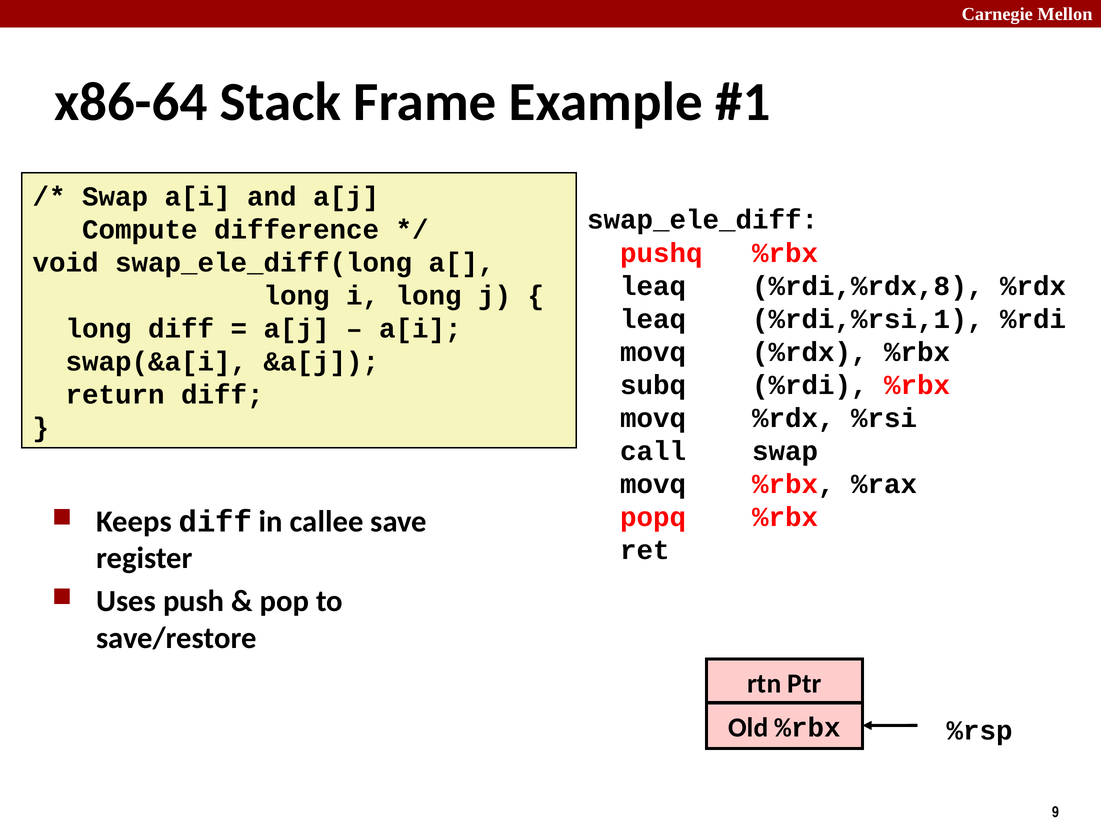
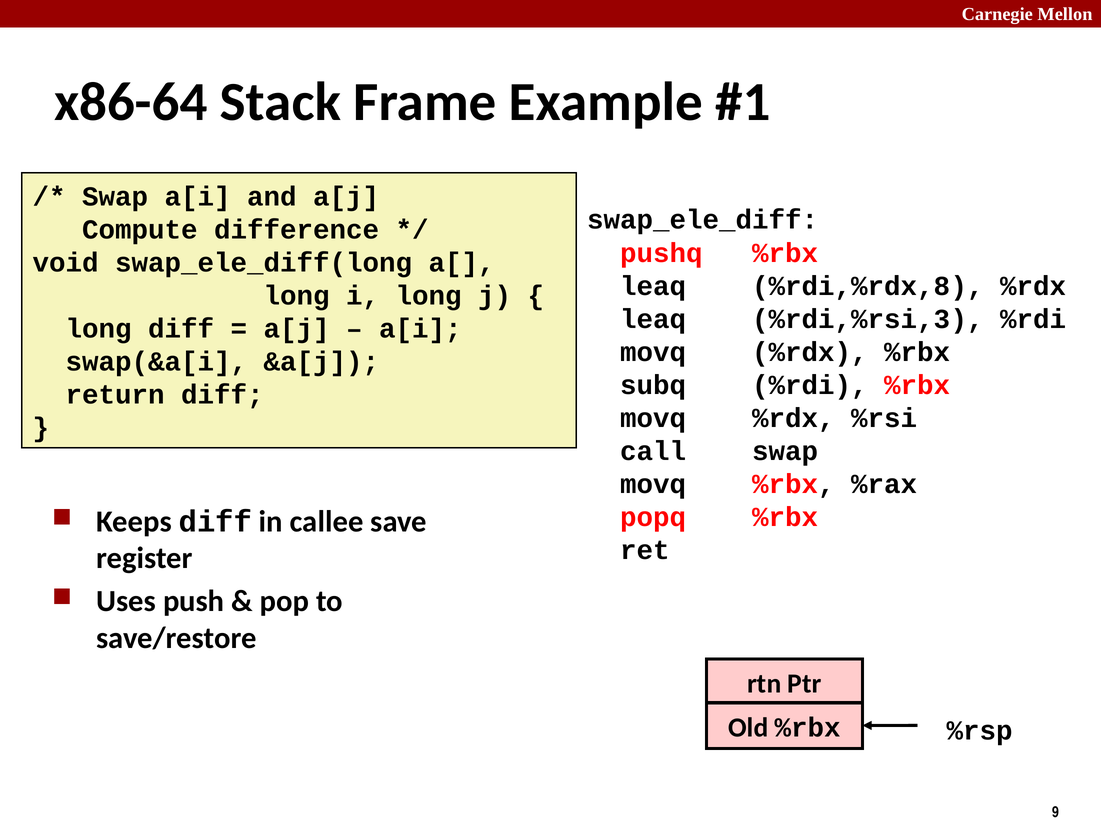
%rdi,%rsi,1: %rdi,%rsi,1 -> %rdi,%rsi,3 (868, 319)
